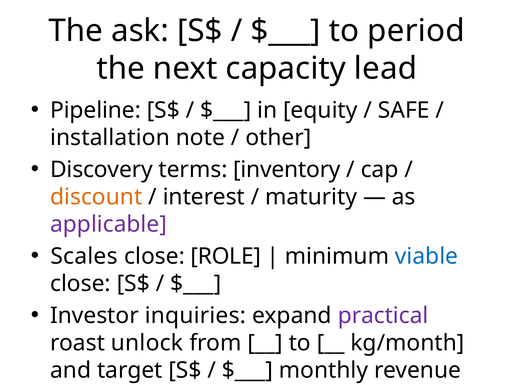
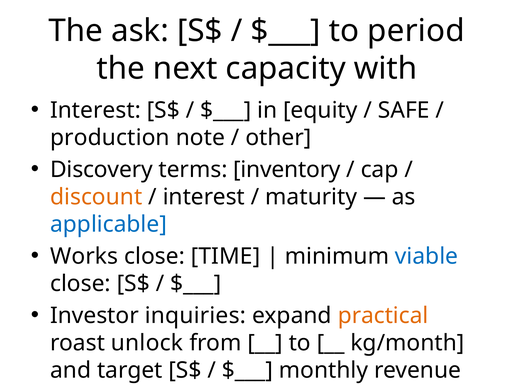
lead: lead -> with (386, 69)
Pipeline: Pipeline -> Interest (95, 110)
installation: installation -> production (110, 138)
applicable colour: purple -> blue (109, 225)
Scales: Scales -> Works (84, 257)
ROLE: ROLE -> TIME (226, 257)
practical colour: purple -> orange (383, 316)
